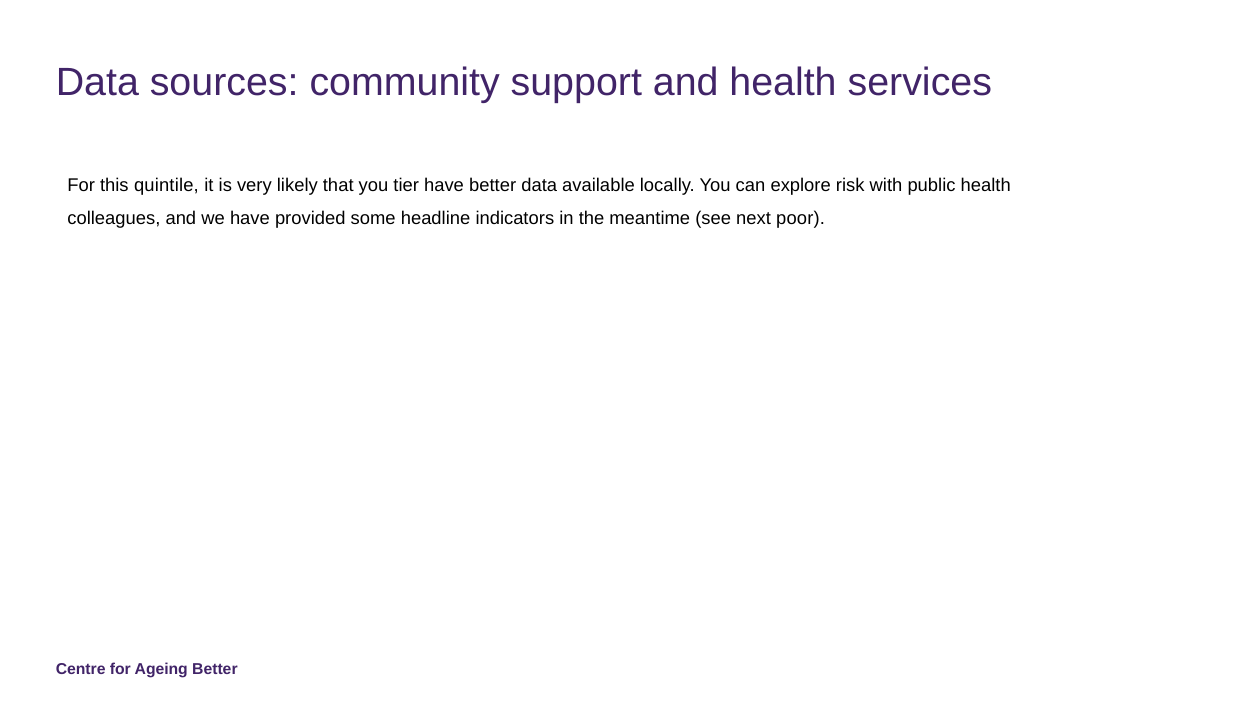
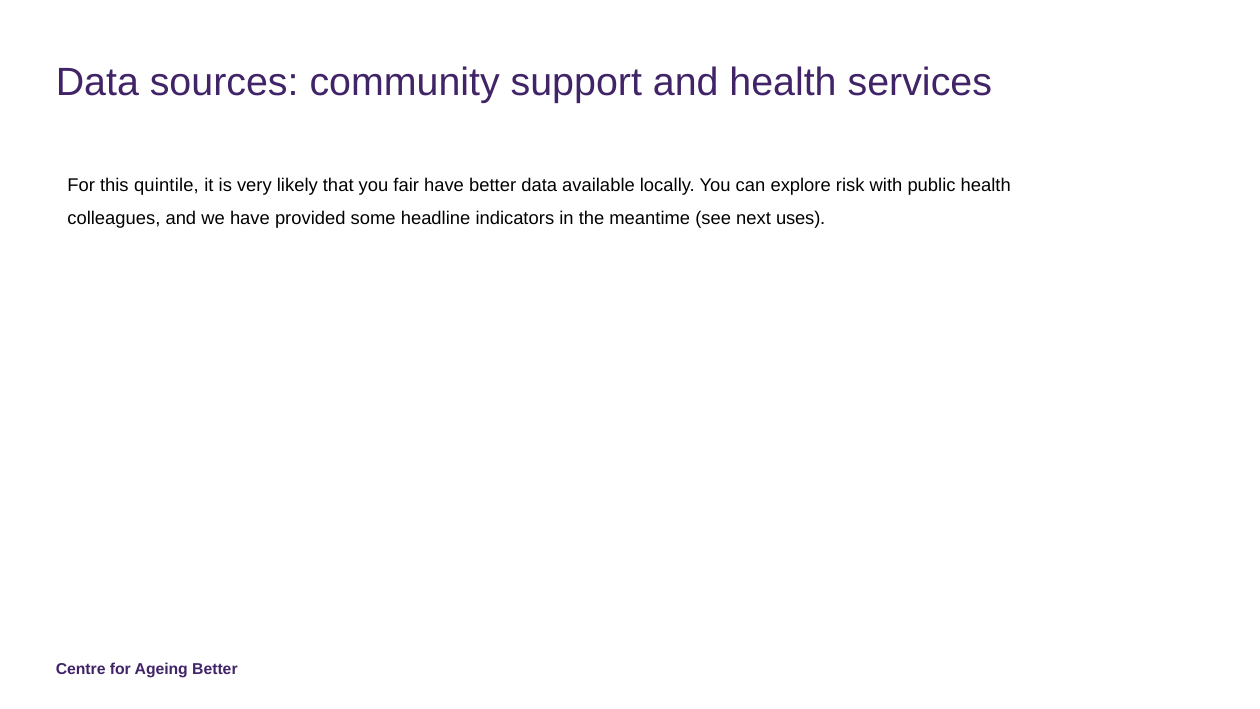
tier: tier -> fair (406, 185)
poor: poor -> uses (801, 219)
